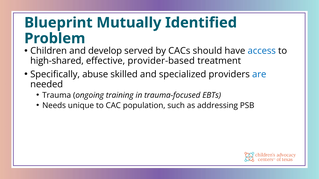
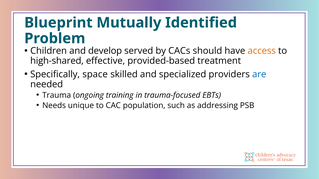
access colour: blue -> orange (262, 51)
provider-based: provider-based -> provided-based (161, 61)
abuse: abuse -> space (95, 74)
